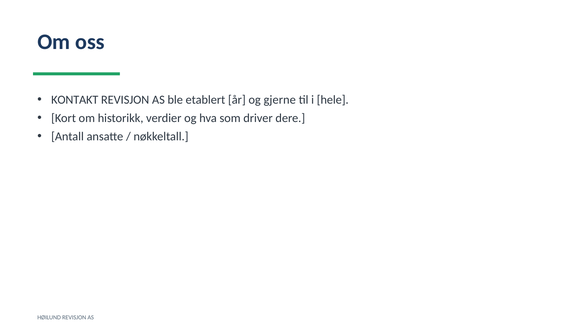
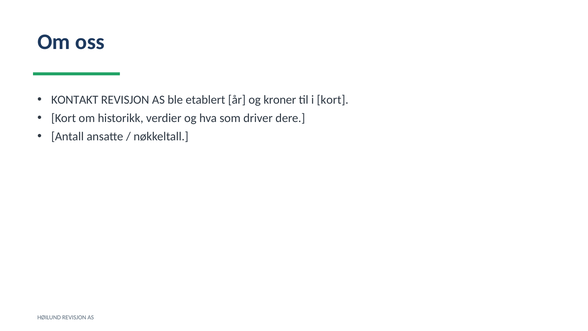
gjerne: gjerne -> kroner (280, 100)
i hele: hele -> kort (333, 100)
